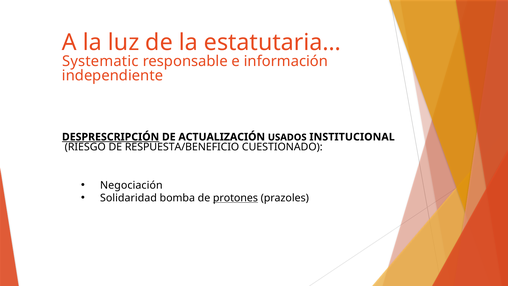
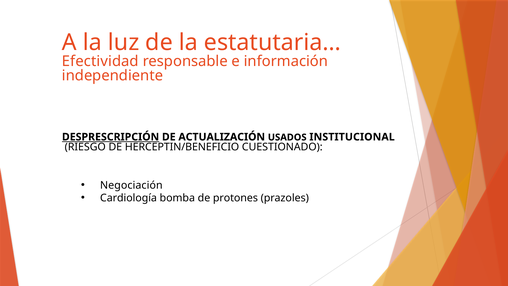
Systematic: Systematic -> Efectividad (100, 61)
RESPUESTA/BENEFICIO: RESPUESTA/BENEFICIO -> HERCEPTIN/BENEFICIO (182, 147)
Solidaridad: Solidaridad -> Cardiología (128, 198)
protones underline: present -> none (235, 198)
